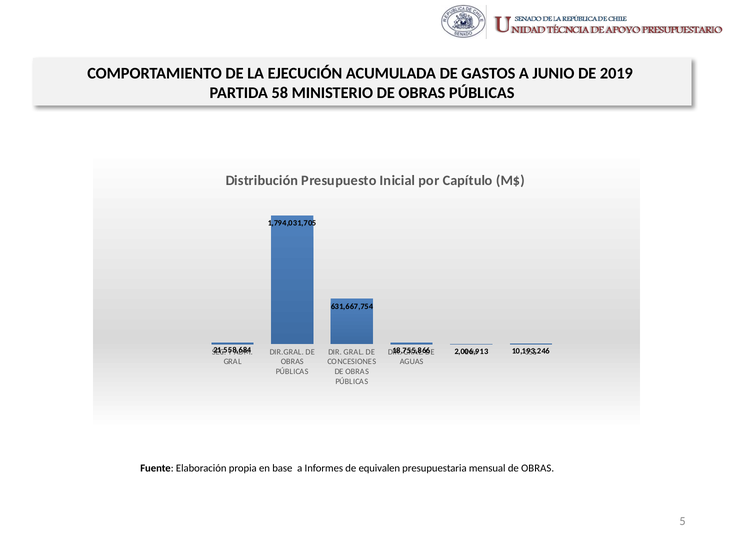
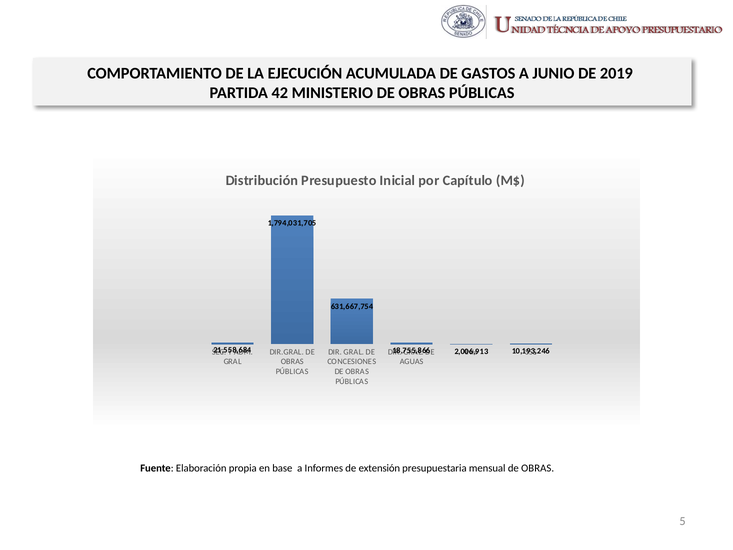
58: 58 -> 42 (280, 93)
equivalen: equivalen -> extensión (379, 468)
